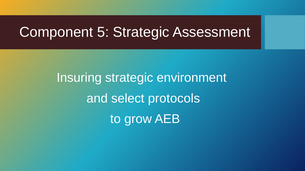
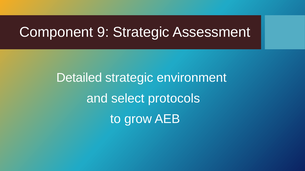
5: 5 -> 9 (103, 32)
Insuring: Insuring -> Detailed (79, 78)
